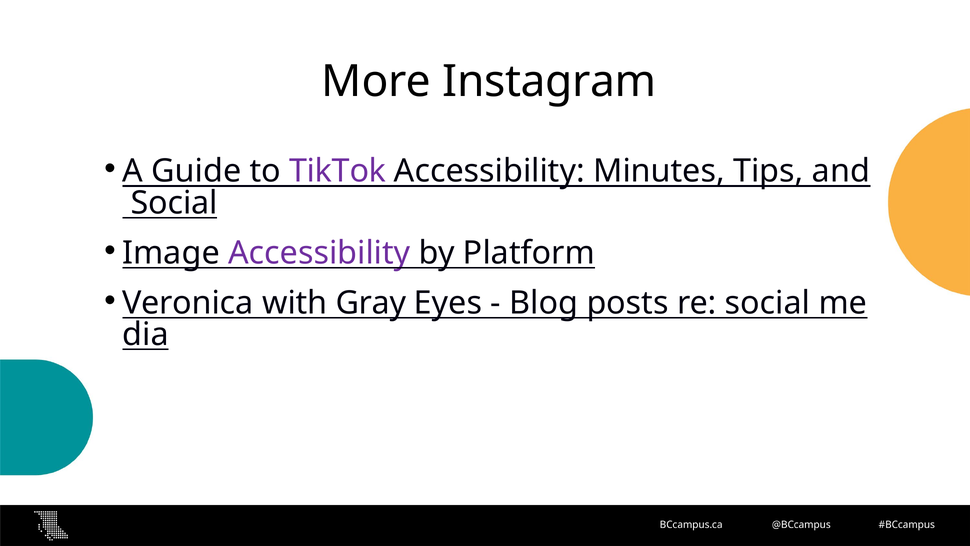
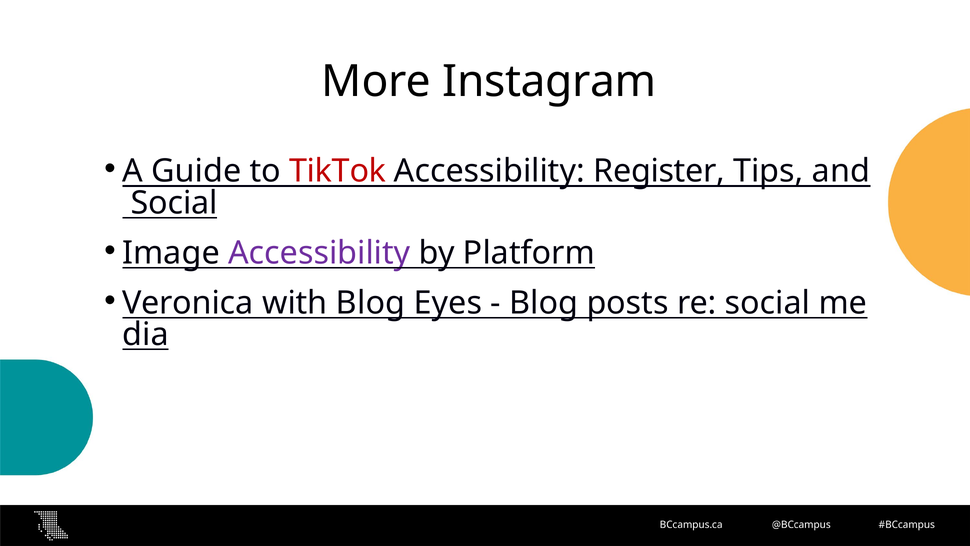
TikTok colour: purple -> red (338, 171)
Minutes: Minutes -> Register (659, 171)
with Gray: Gray -> Blog (371, 303)
